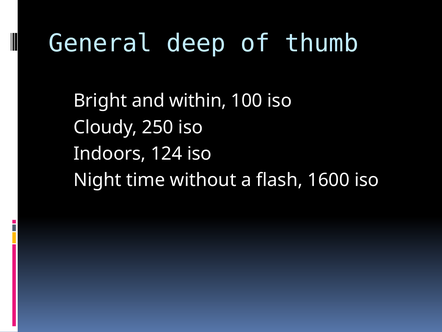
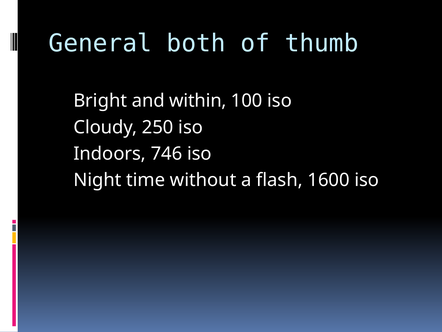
deep: deep -> both (196, 43)
124: 124 -> 746 (166, 154)
